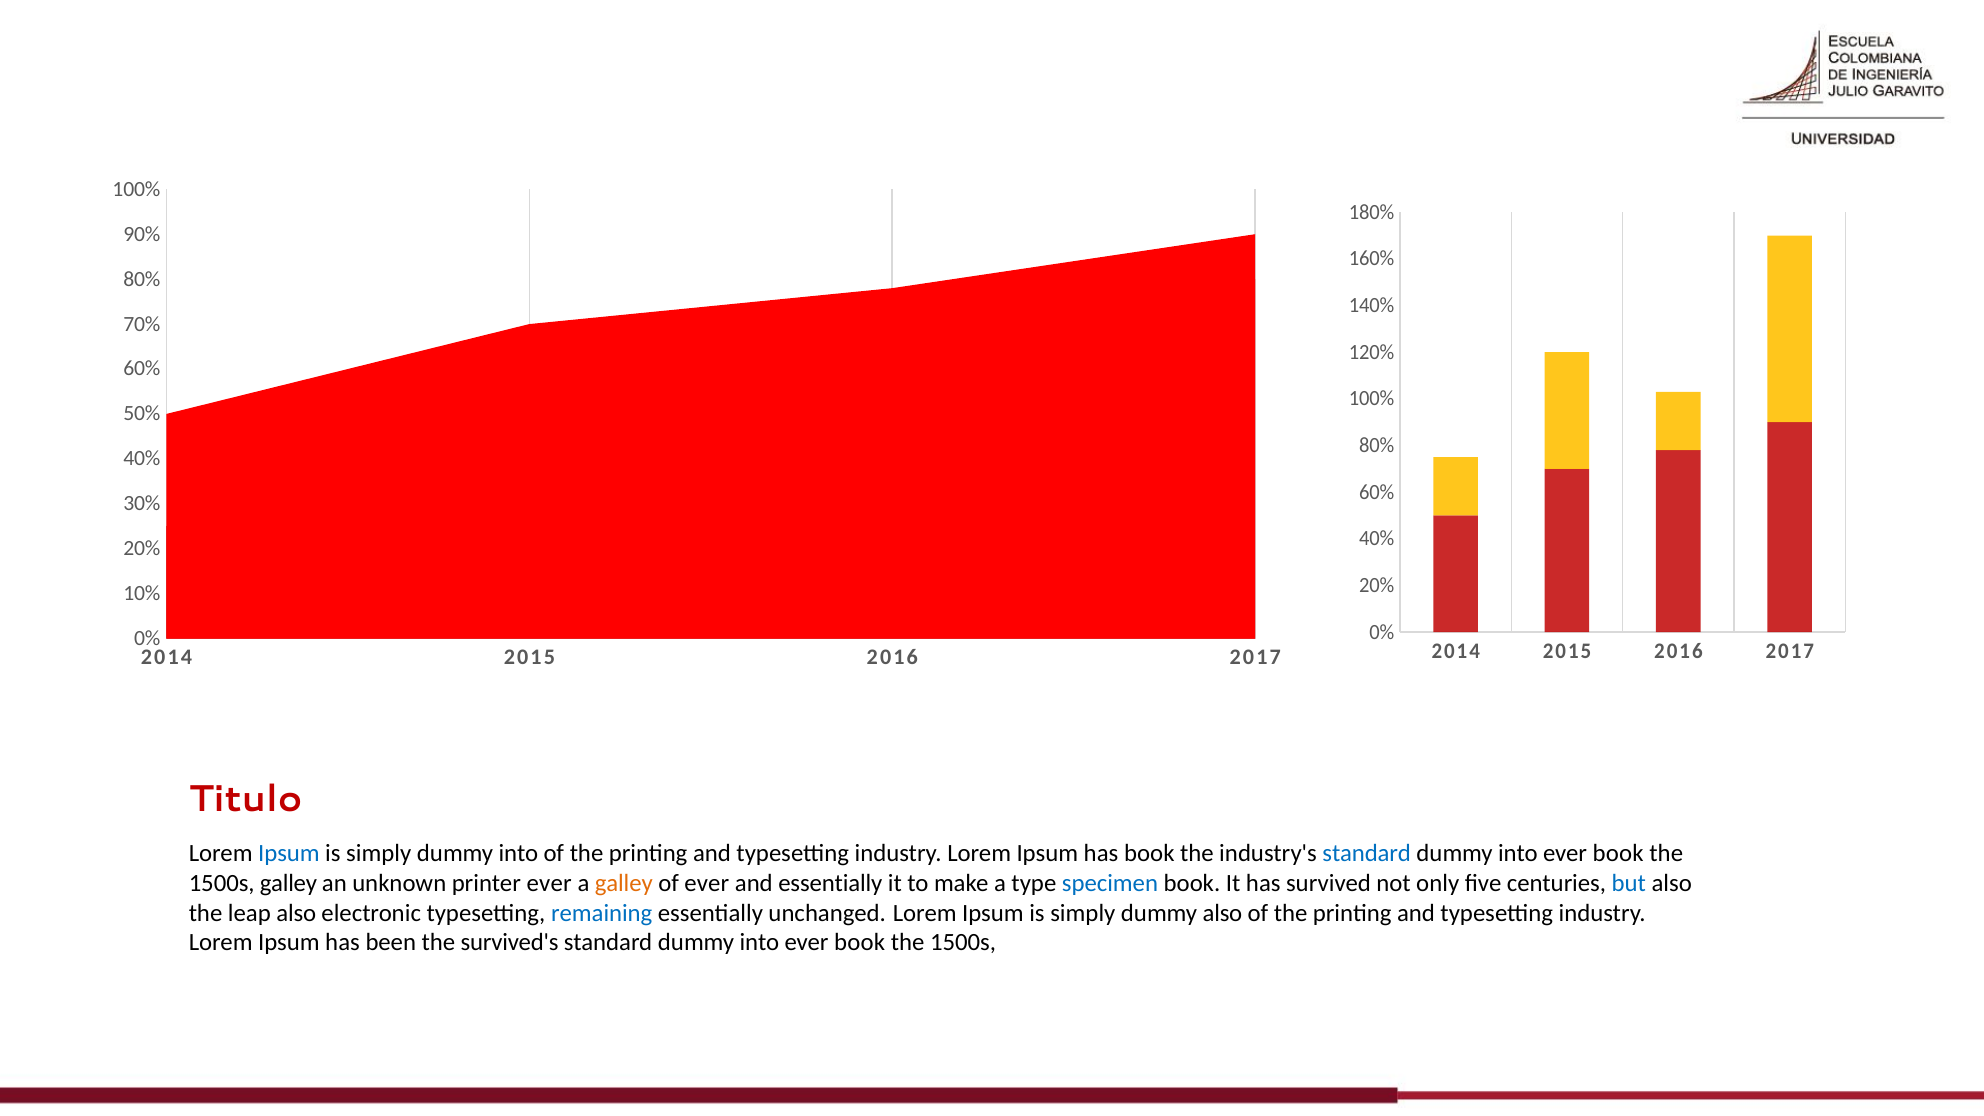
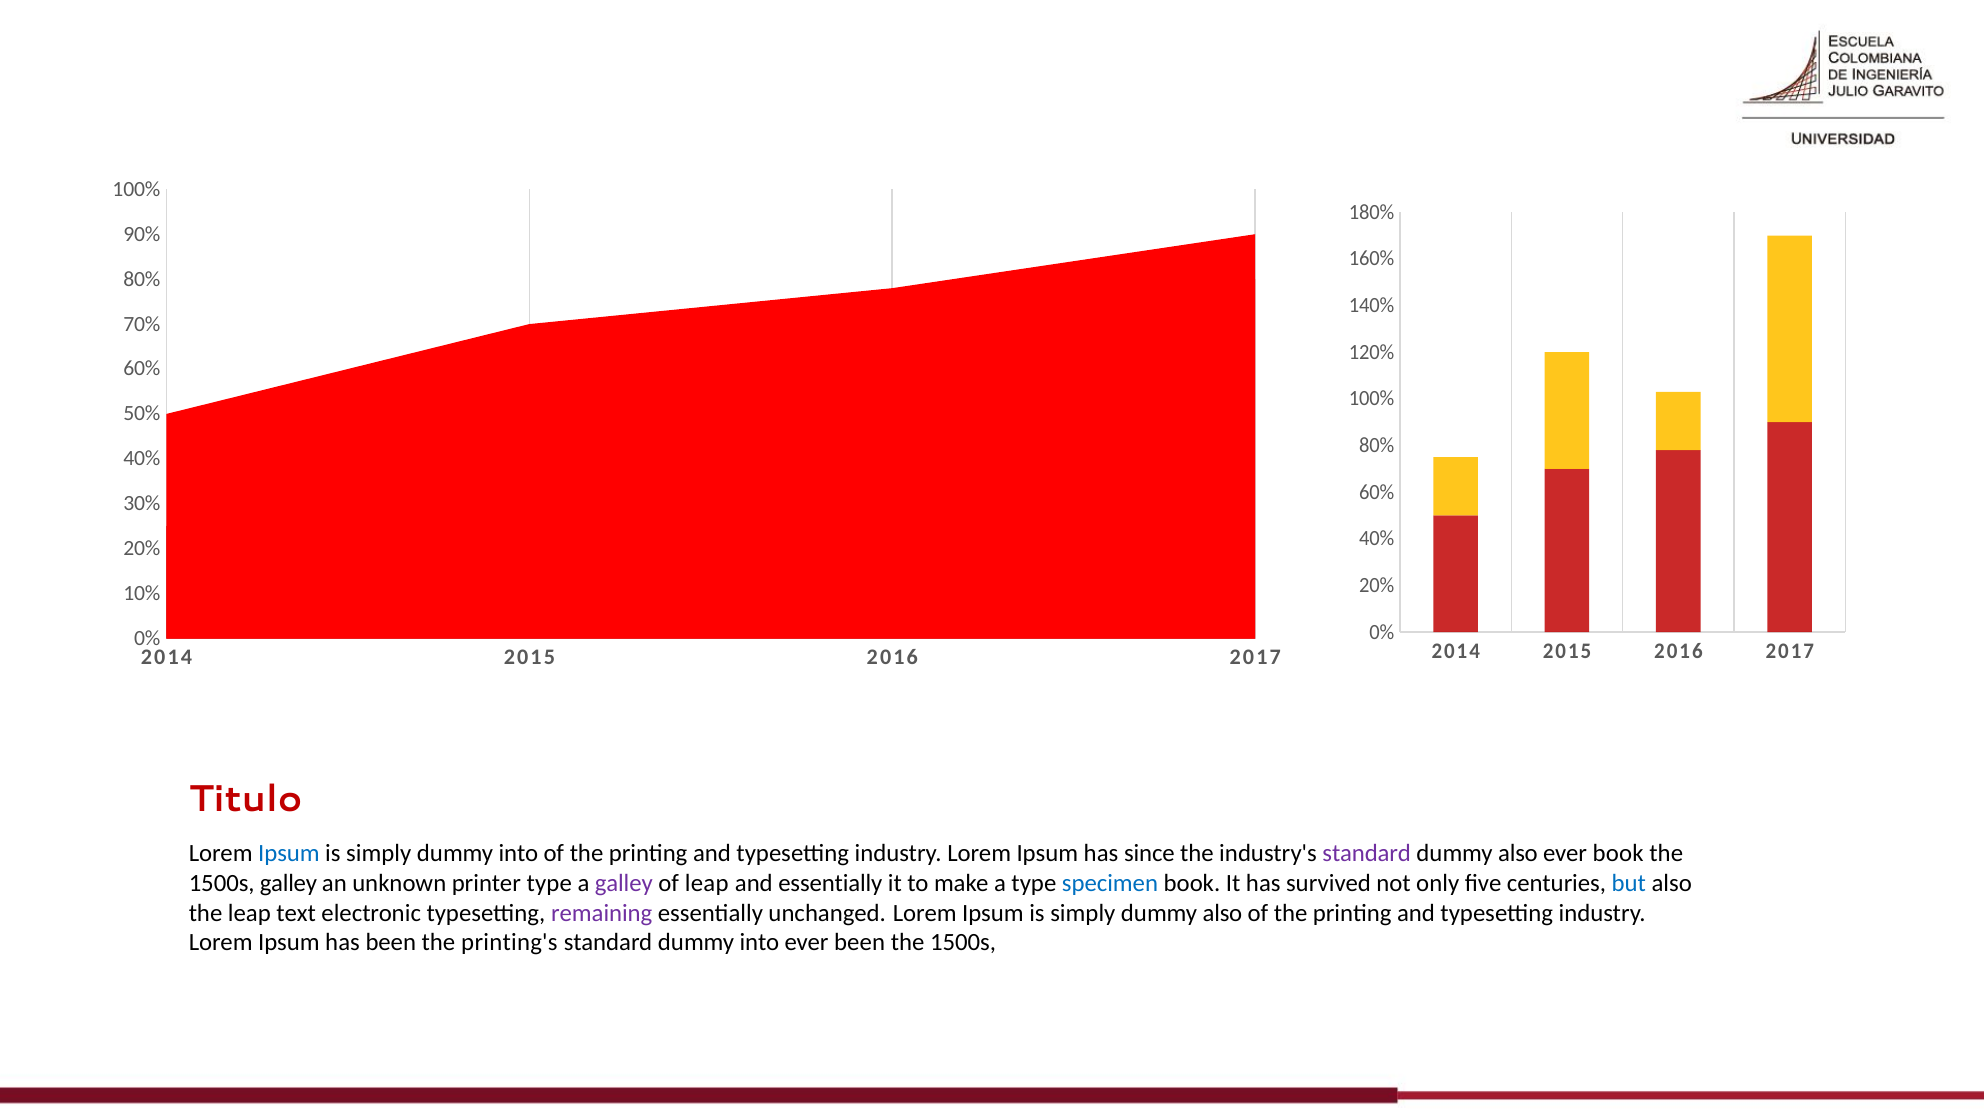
has book: book -> since (1149, 854)
standard colour: blue -> purple (1367, 854)
into: into -> also (1518, 854)
printer ever: ever -> type (549, 883)
galley colour: orange -> purple (624, 883)
of ever: ever -> leap (707, 883)
leap also: also -> text (296, 913)
remaining colour: blue -> purple (602, 913)
survived's: survived's -> printing's (509, 943)
book: book -> been (860, 943)
